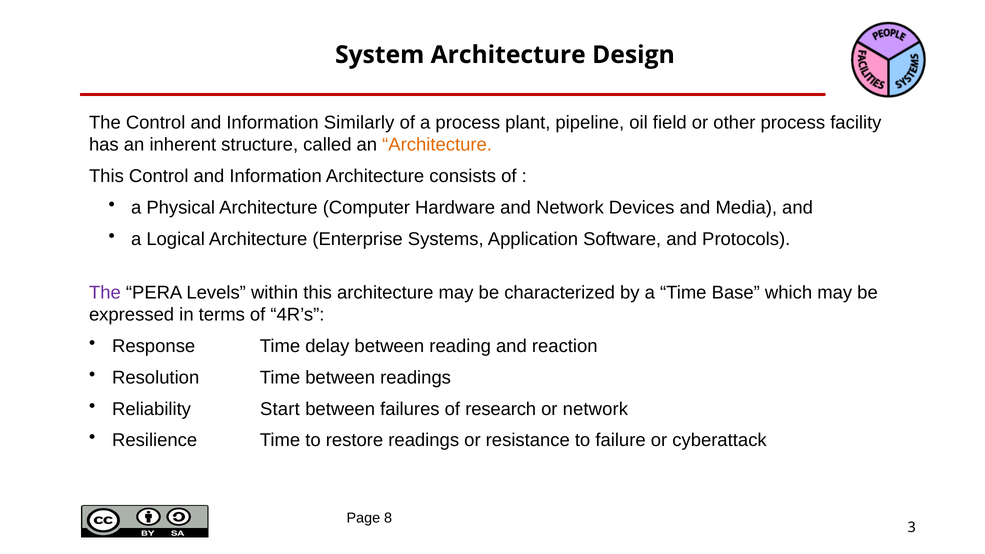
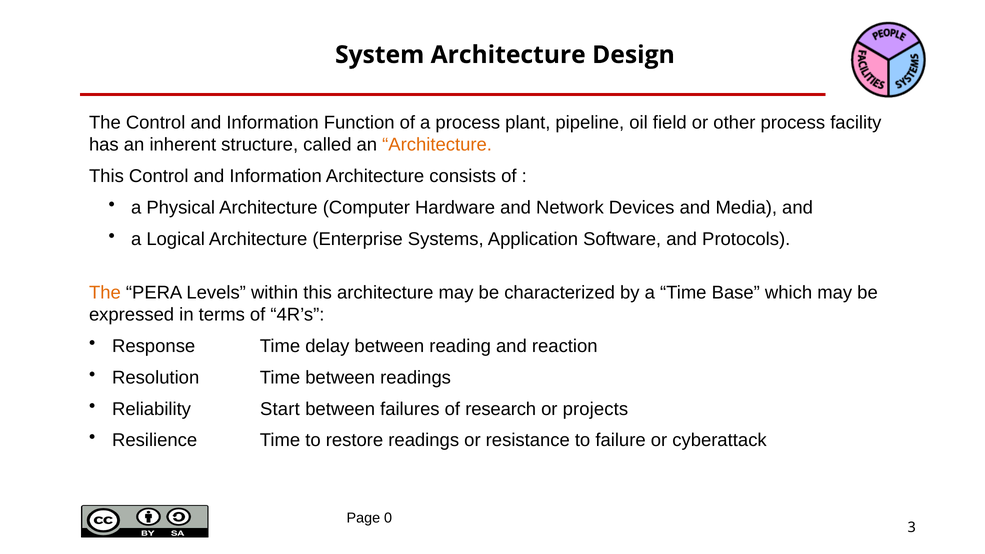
Similarly: Similarly -> Function (359, 123)
The colour: purple -> orange (105, 293)
or network: network -> projects (595, 409)
8: 8 -> 0 (388, 518)
